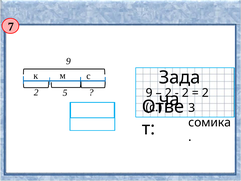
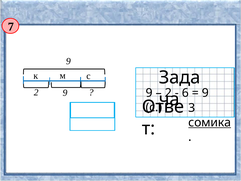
2 5: 5 -> 9 (65, 93)
2: 2 -> 6 (185, 93)
2: 2 -> 9 (205, 93)
сомика underline: none -> present (210, 122)
